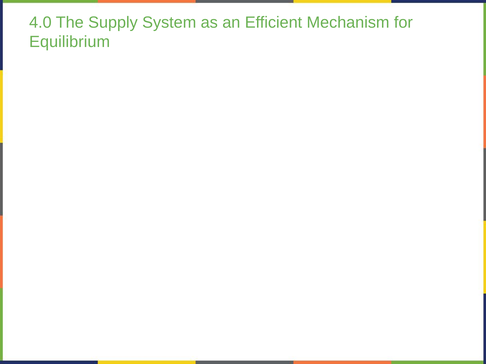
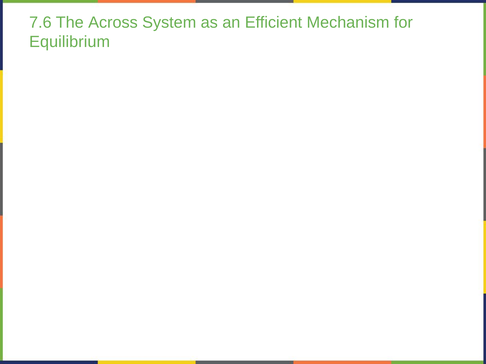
4.0: 4.0 -> 7.6 (40, 23)
Supply: Supply -> Across (113, 23)
